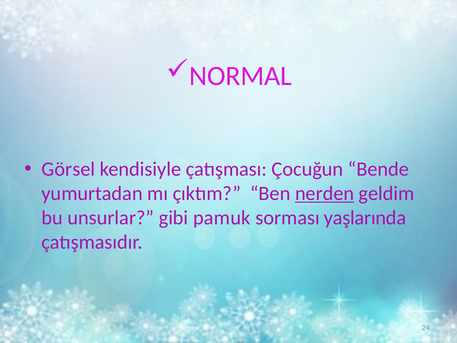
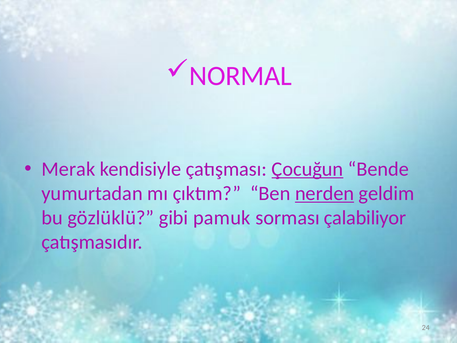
Görsel: Görsel -> Merak (68, 169)
Çocuğun underline: none -> present (307, 169)
unsurlar: unsurlar -> gözlüklü (111, 218)
yaşlarında: yaşlarında -> çalabiliyor (365, 218)
